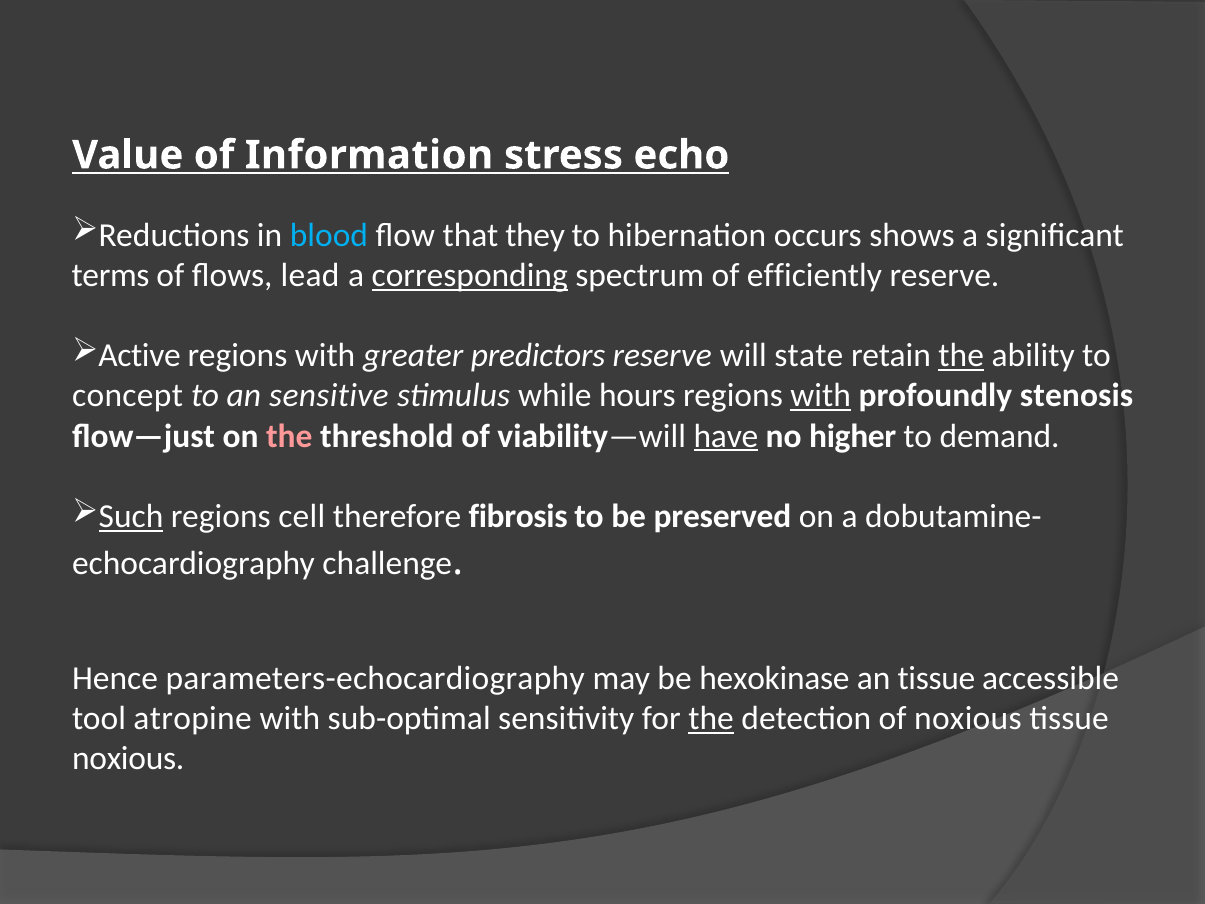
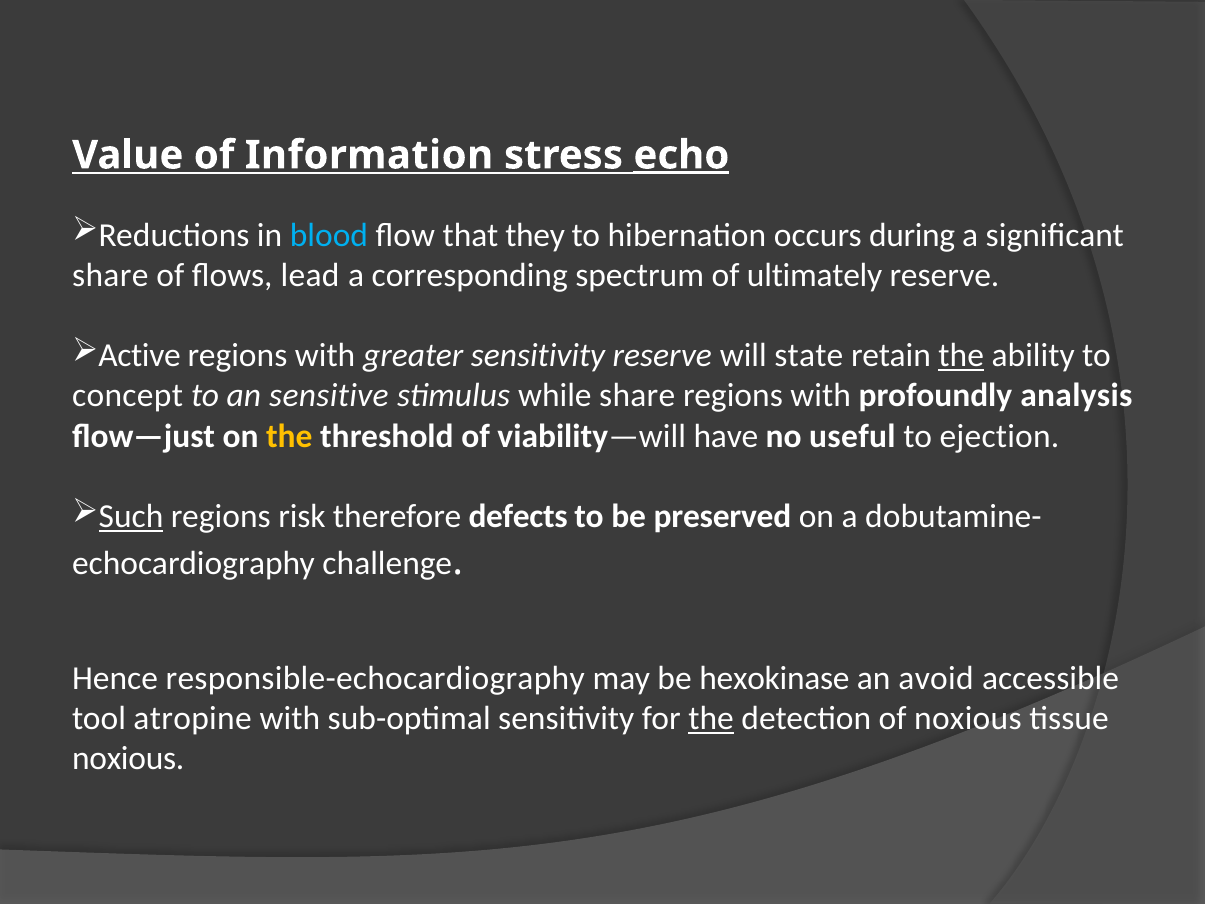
echo underline: none -> present (681, 155)
shows: shows -> during (912, 235)
terms: terms -> share (110, 275)
corresponding underline: present -> none (470, 275)
efficiently: efficiently -> ultimately (815, 275)
greater predictors: predictors -> sensitivity (538, 356)
while hours: hours -> share (637, 396)
with underline: present -> none (821, 396)
stenosis: stenosis -> analysis (1076, 396)
the colour: pink -> yellow (289, 436)
have underline: present -> none (726, 436)
higher: higher -> useful (852, 436)
demand: demand -> ejection (999, 436)
cell: cell -> risk (302, 516)
fibrosis: fibrosis -> defects (518, 516)
parameters-echocardiography: parameters-echocardiography -> responsible-echocardiography (375, 678)
an tissue: tissue -> avoid (936, 678)
